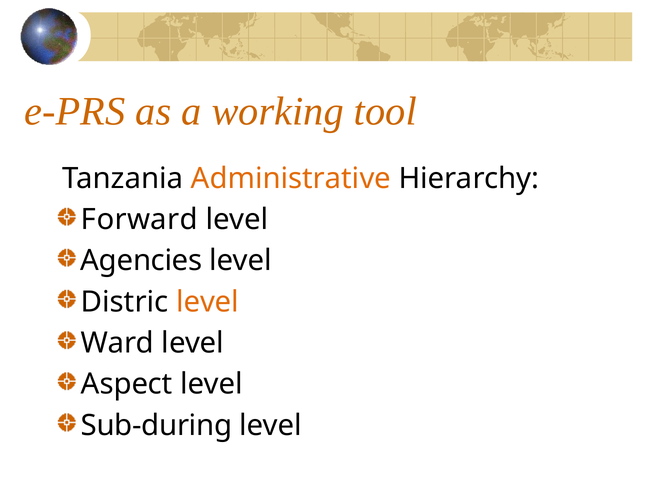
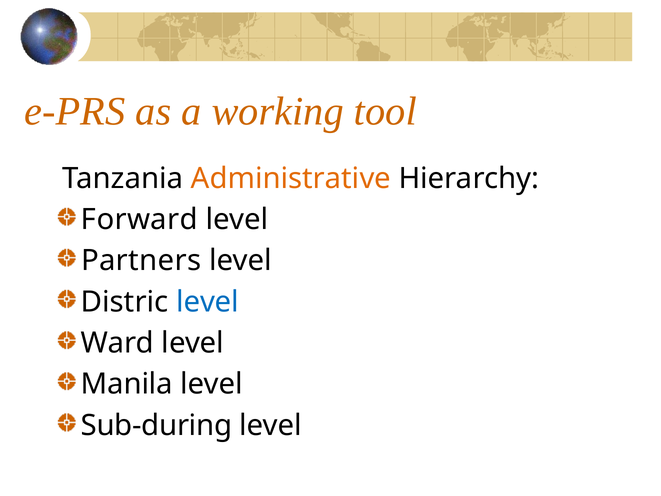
Agencies: Agencies -> Partners (141, 261)
level colour: orange -> blue (207, 302)
Aspect: Aspect -> Manila (127, 384)
